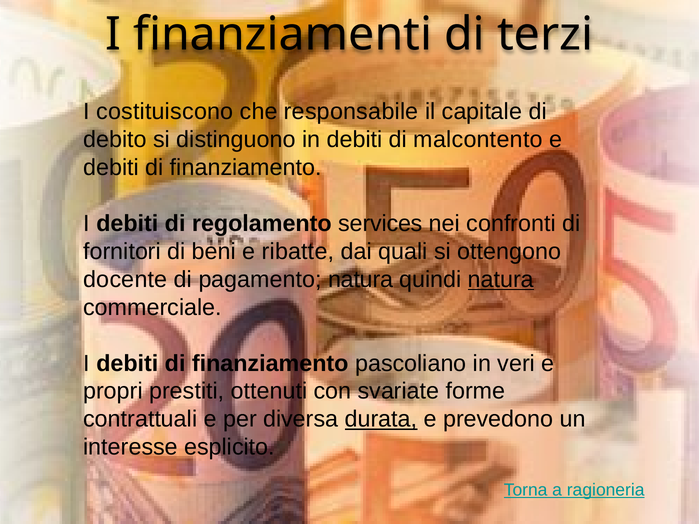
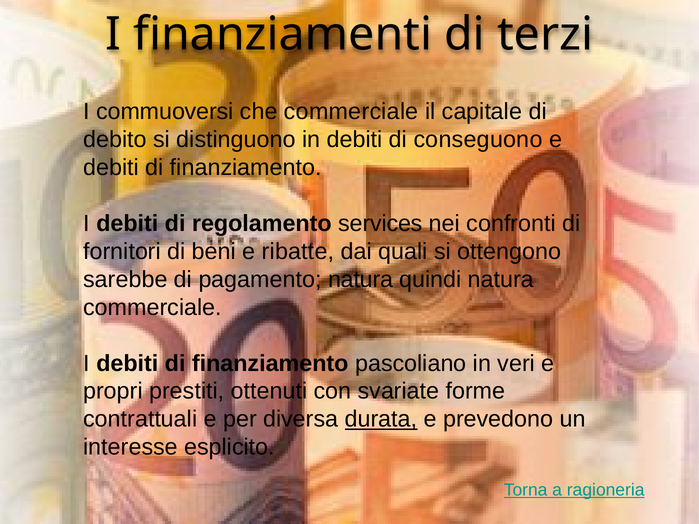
costituiscono: costituiscono -> commuoversi (165, 112)
che responsabile: responsabile -> commerciale (351, 112)
malcontento: malcontento -> conseguono (478, 140)
docente: docente -> sarebbe (125, 280)
natura underline: present -> none (501, 280)
